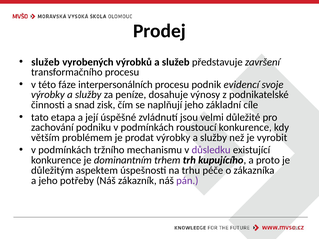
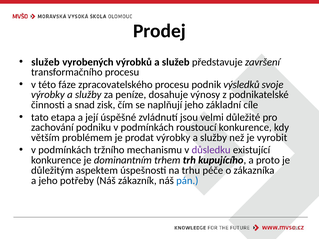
interpersonálních: interpersonálních -> zpracovatelského (115, 85)
evidencí: evidencí -> výsledků (242, 85)
pán colour: purple -> blue (187, 181)
